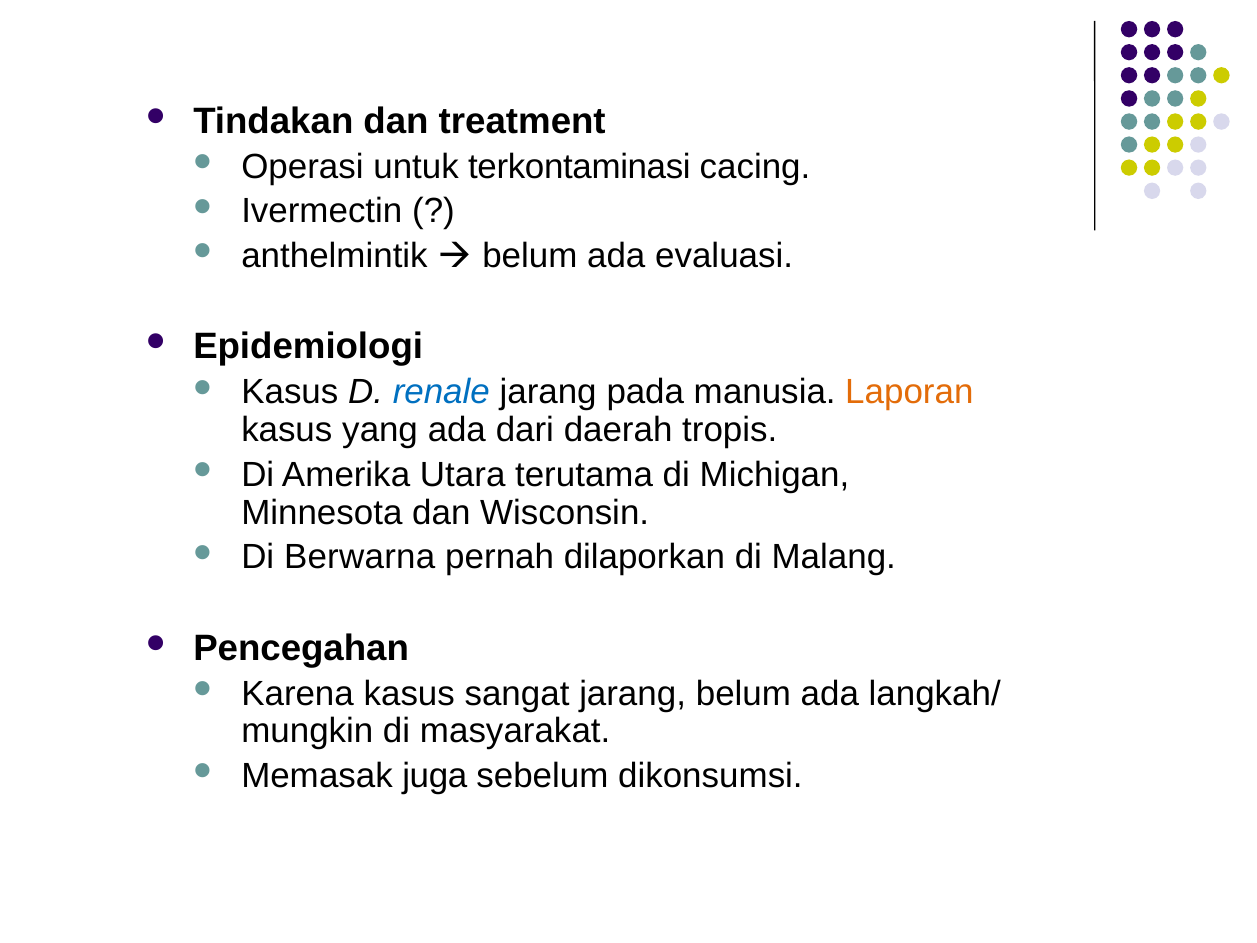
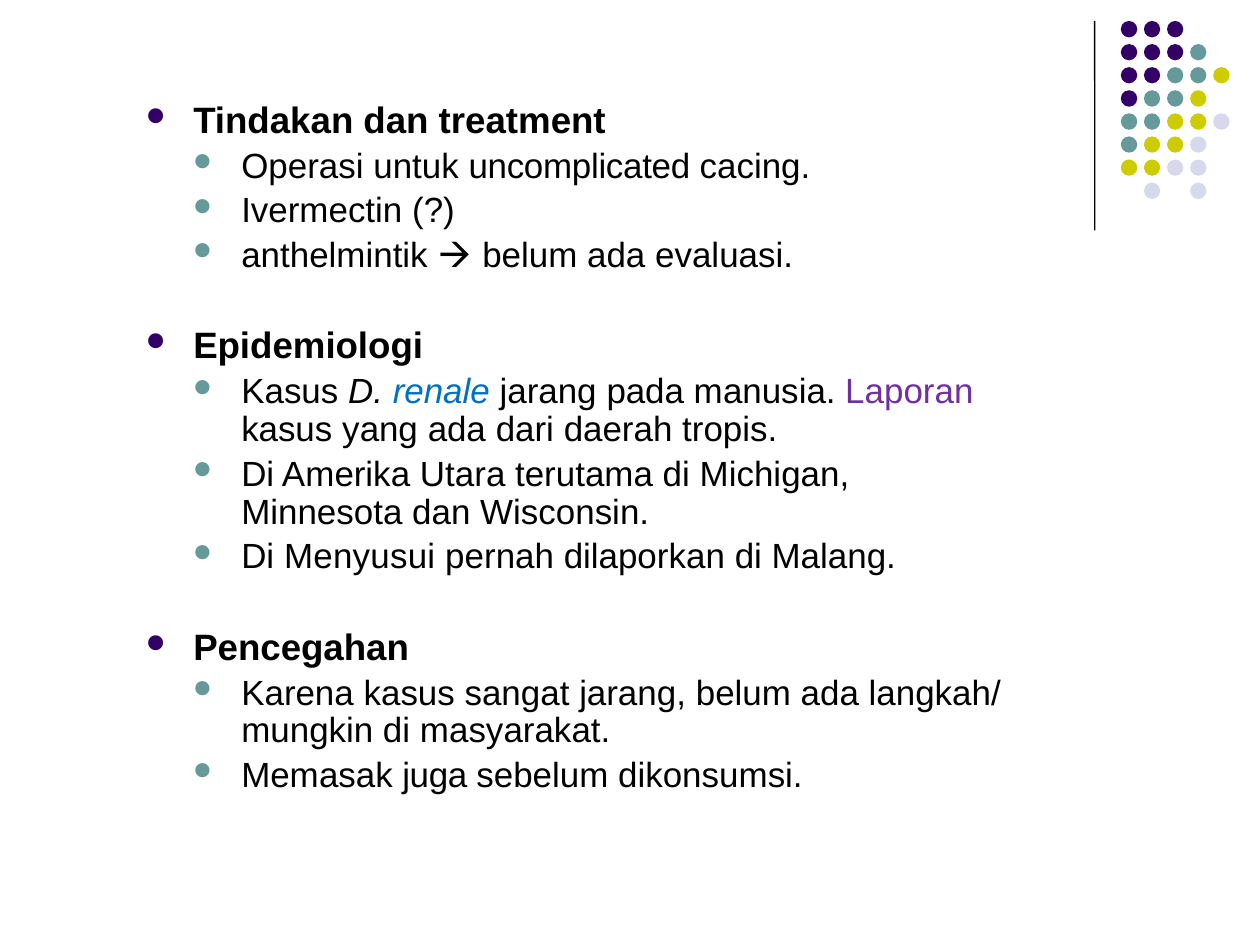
terkontaminasi: terkontaminasi -> uncomplicated (579, 167)
Laporan colour: orange -> purple (909, 392)
Berwarna: Berwarna -> Menyusui (360, 557)
